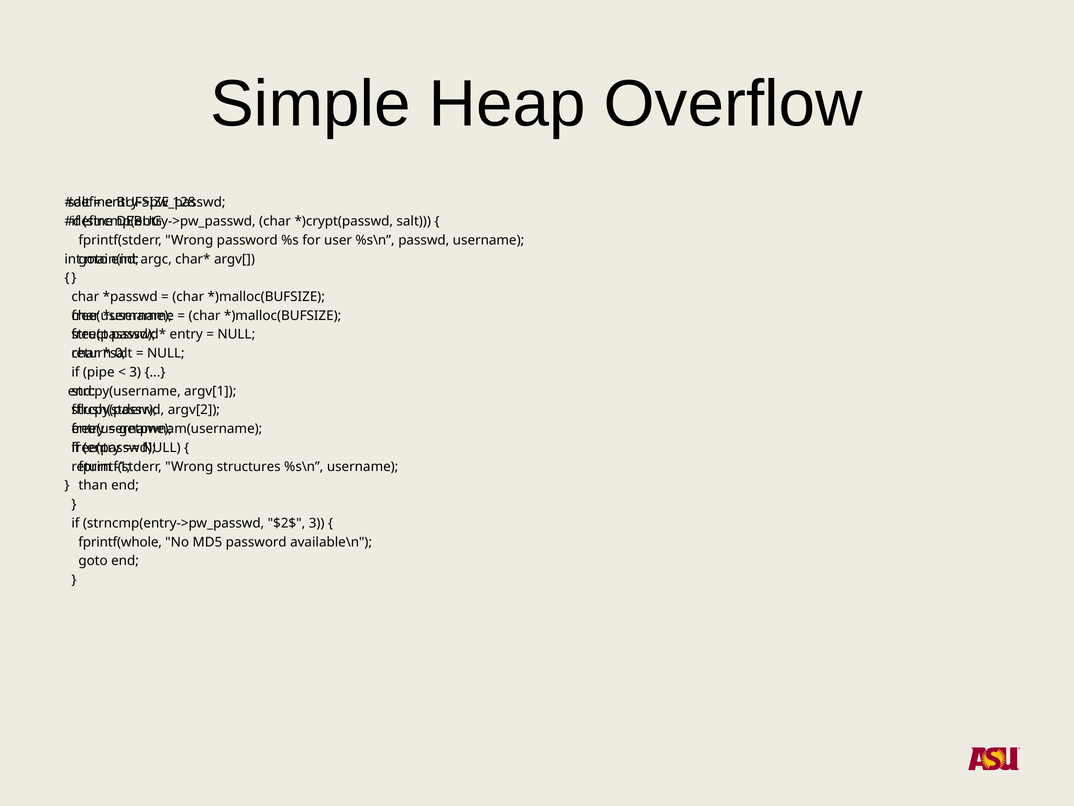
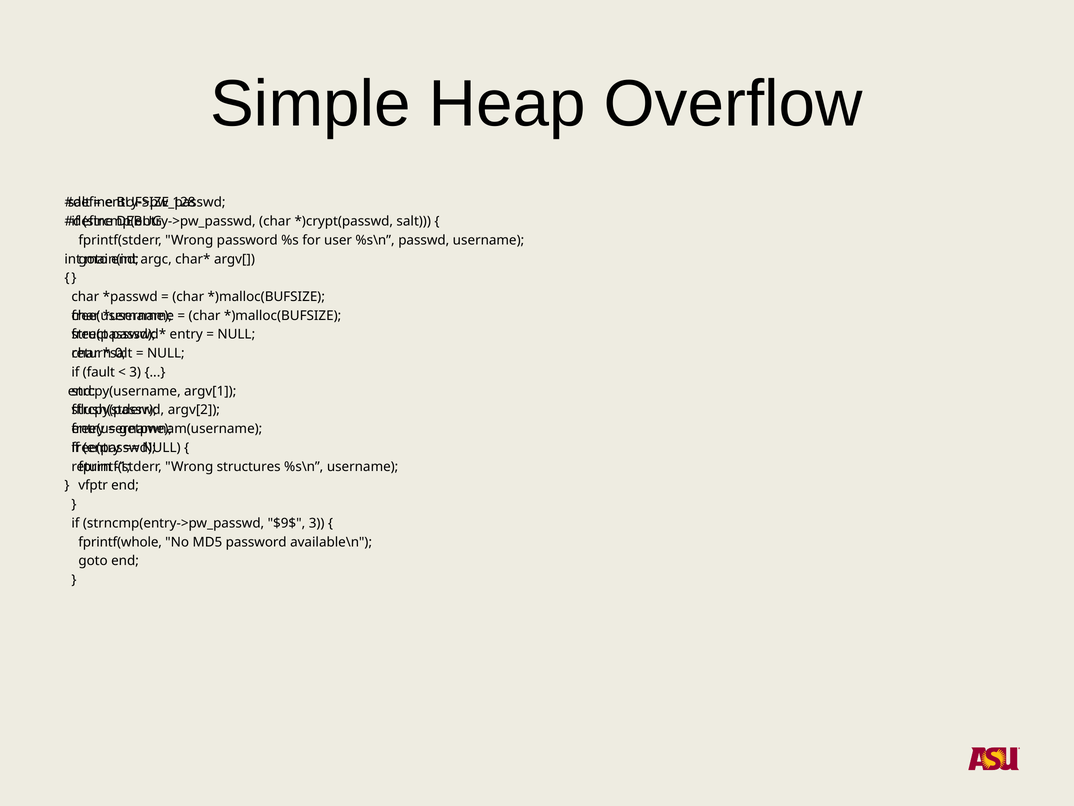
pipe: pipe -> fault (99, 372)
than: than -> vfptr (93, 485)
$2$: $2$ -> $9$ (286, 523)
